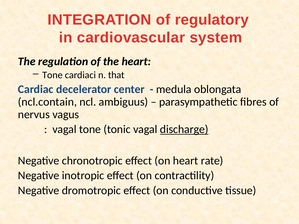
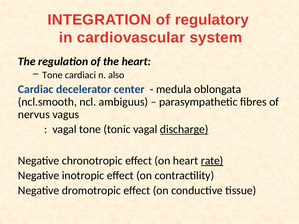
that: that -> also (116, 75)
ncl.contain: ncl.contain -> ncl.smooth (47, 102)
rate underline: none -> present (212, 161)
